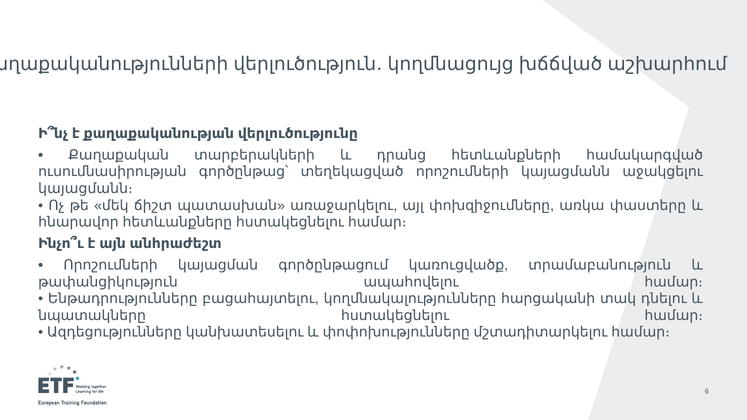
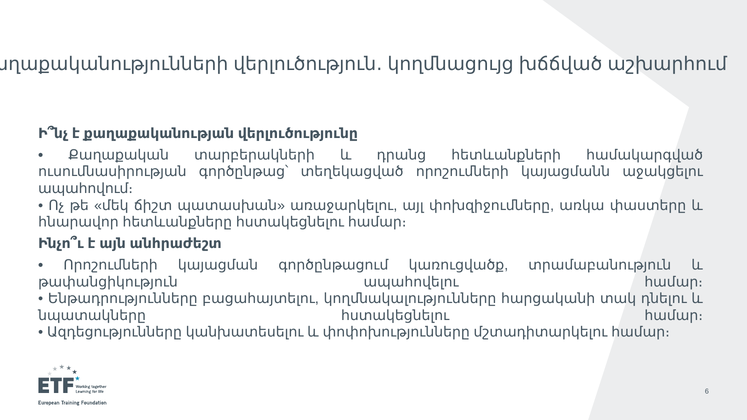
կայացմանն։: կայացմանն։ -> ապահովում։ (86, 189)
